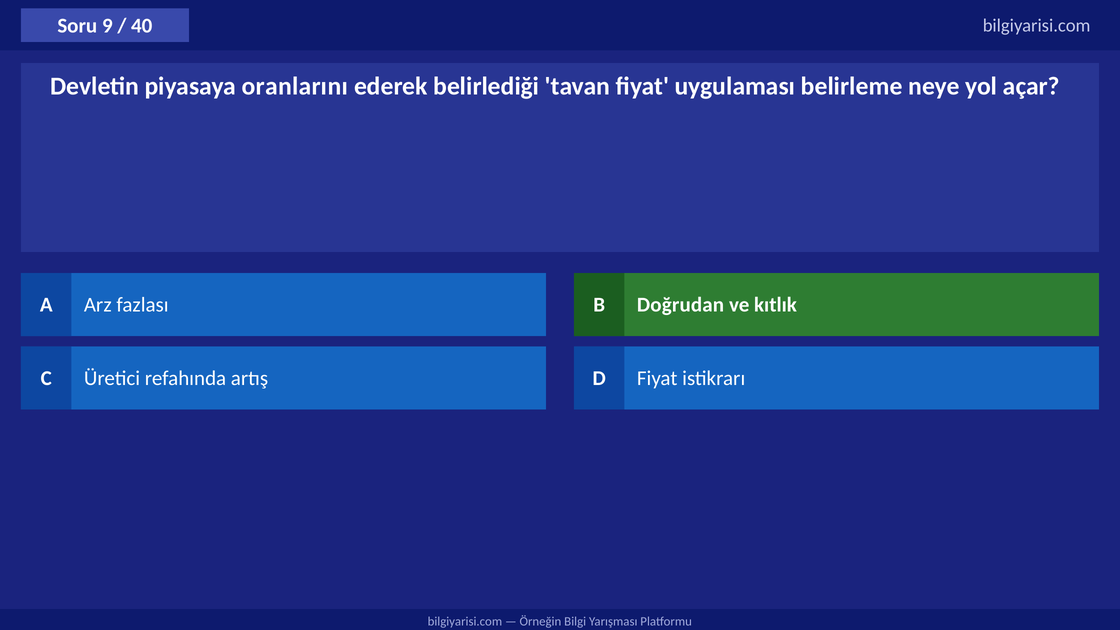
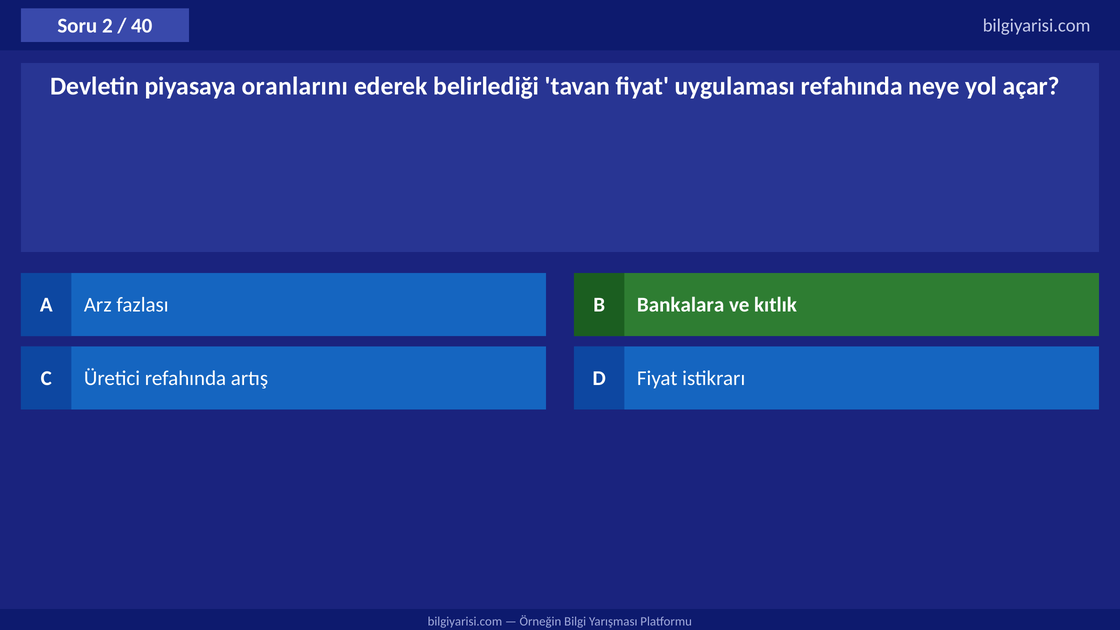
9: 9 -> 2 (107, 26)
uygulaması belirleme: belirleme -> refahında (852, 86)
Doğrudan: Doğrudan -> Bankalara (681, 305)
